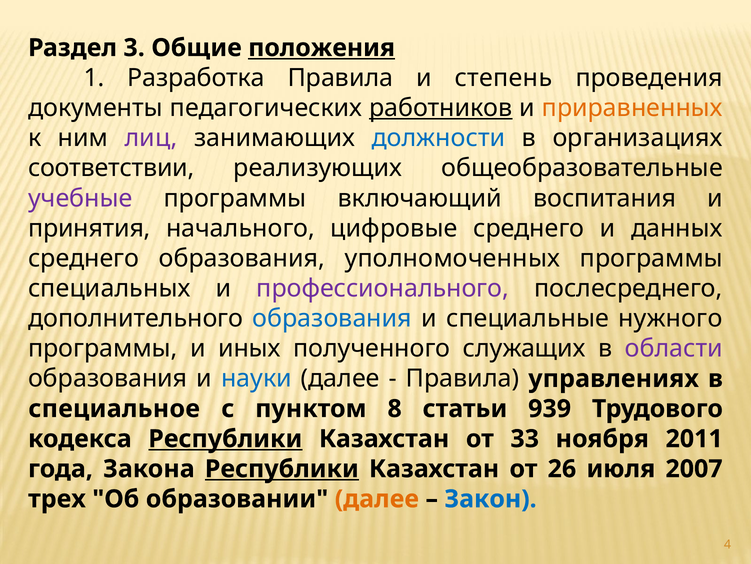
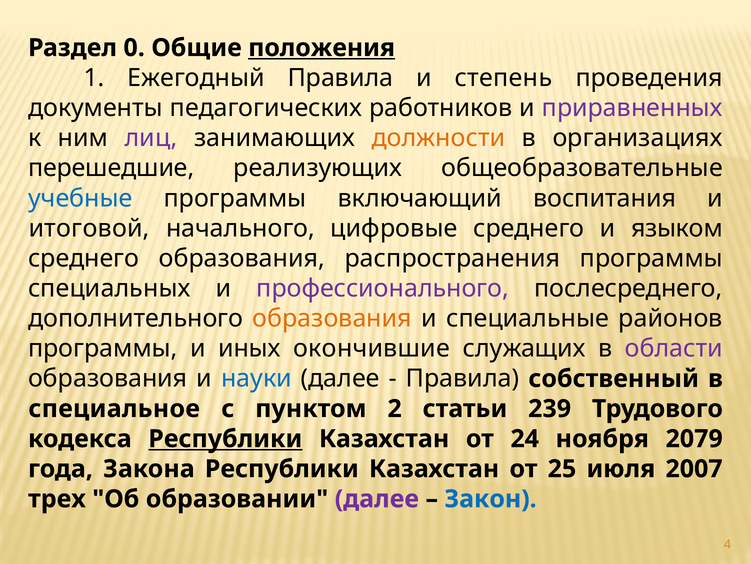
3: 3 -> 0 (134, 48)
Разработка: Разработка -> Ежегодный (196, 78)
работников underline: present -> none (441, 108)
приравненных colour: orange -> purple (632, 108)
должности colour: blue -> orange (438, 138)
соответствии: соответствии -> перешедшие (111, 168)
учебные colour: purple -> blue (80, 198)
принятия: принятия -> итоговой (89, 228)
данных: данных -> языком (677, 228)
уполномоченных: уполномоченных -> распространения (452, 258)
образования colour: blue -> orange (332, 318)
нужного: нужного -> районов (670, 318)
полученного: полученного -> окончившие (372, 348)
управлениях: управлениях -> собственный (614, 378)
8: 8 -> 2 (395, 408)
939: 939 -> 239 (550, 408)
33: 33 -> 24 (525, 438)
2011: 2011 -> 2079 (694, 438)
Республики underline: present -> none (282, 468)
26: 26 -> 25 (562, 468)
далее colour: orange -> purple (377, 498)
